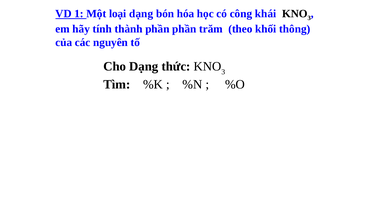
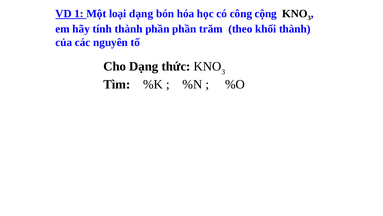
khái: khái -> cộng (266, 14)
khối thông: thông -> thành (295, 29)
